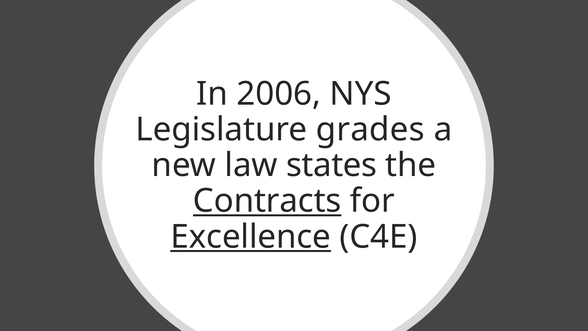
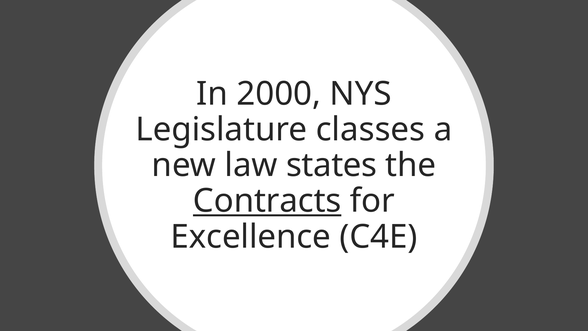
2006: 2006 -> 2000 (279, 94)
grades: grades -> classes (370, 129)
Excellence underline: present -> none (251, 237)
